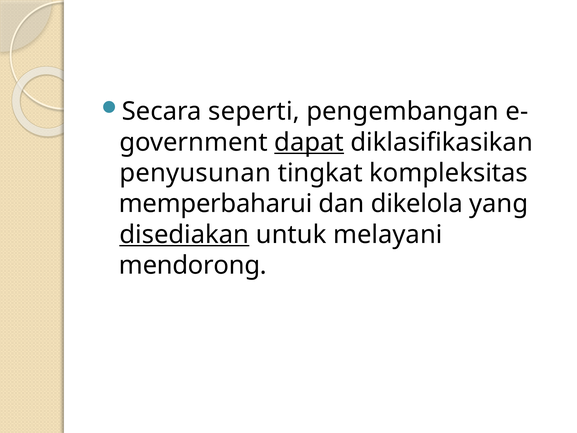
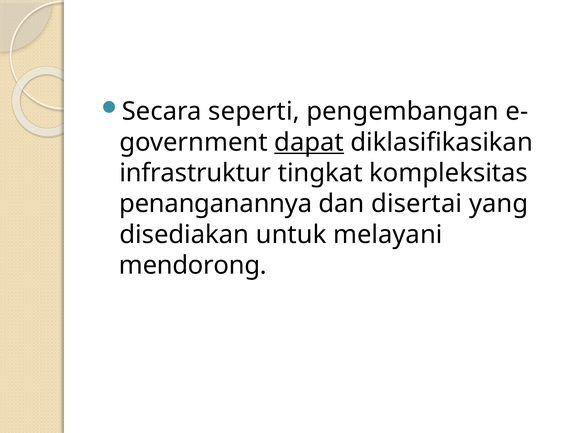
penyusunan: penyusunan -> infrastruktur (195, 173)
memperbaharui: memperbaharui -> penanganannya (216, 204)
dikelola: dikelola -> disertai (417, 204)
disediakan underline: present -> none (184, 235)
